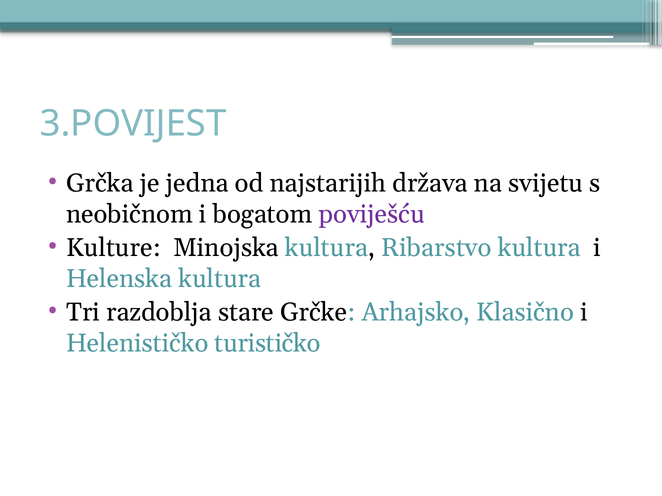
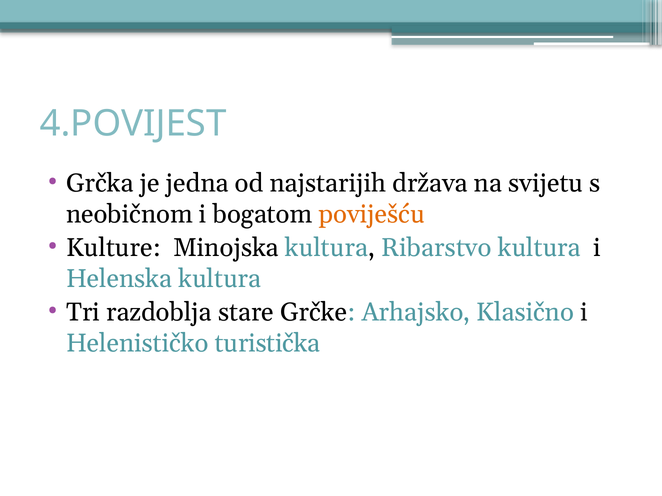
3.POVIJEST: 3.POVIJEST -> 4.POVIJEST (133, 124)
poviješću colour: purple -> orange (372, 214)
turističko: turističko -> turistička (268, 343)
